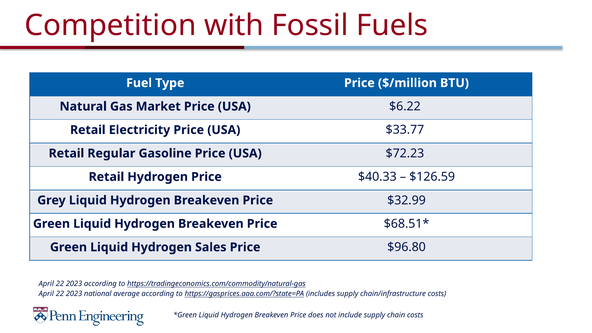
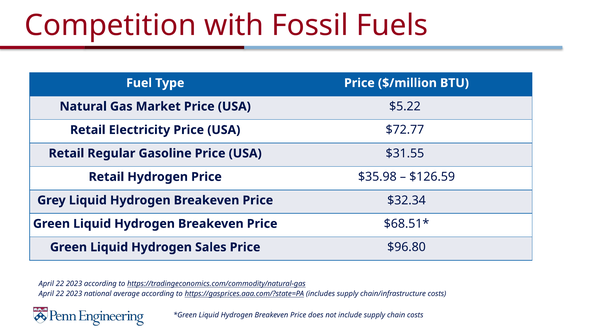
$6.22: $6.22 -> $5.22 (405, 106)
$33.77: $33.77 -> $72.77 (405, 130)
$72.23: $72.23 -> $31.55 (405, 153)
$40.33: $40.33 -> $35.98 (377, 177)
$32.99: $32.99 -> $32.34 (407, 200)
